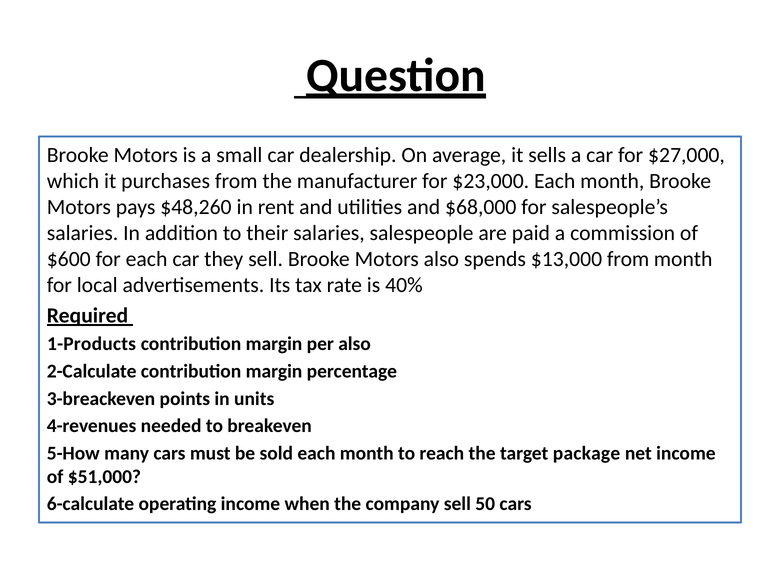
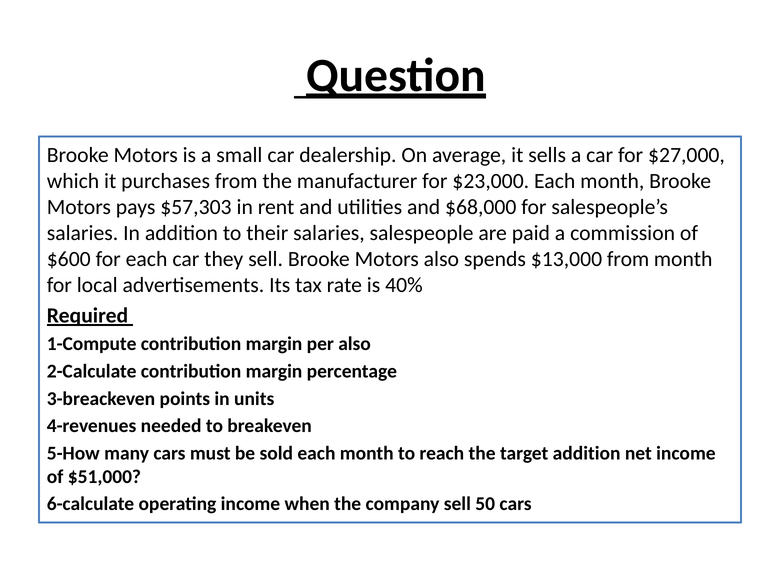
$48,260: $48,260 -> $57,303 (196, 207)
1-Products: 1-Products -> 1-Compute (92, 344)
target package: package -> addition (587, 453)
